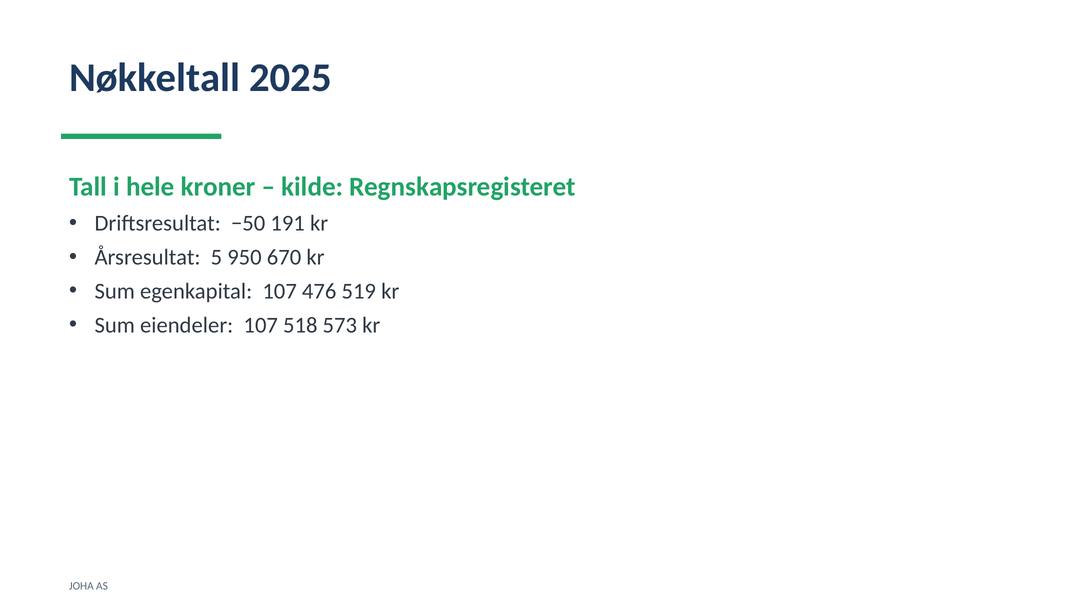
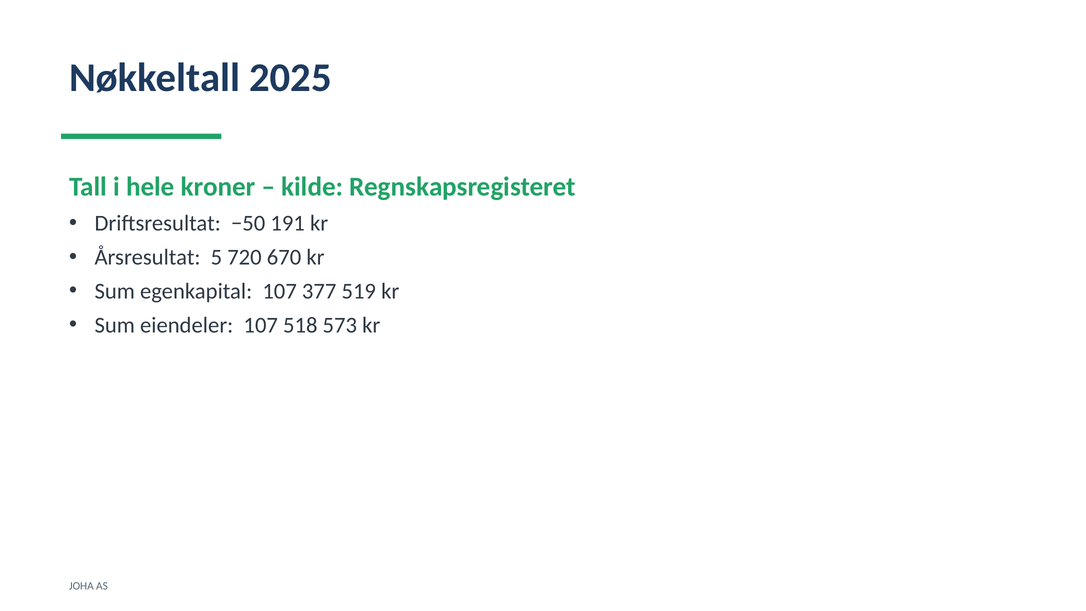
950: 950 -> 720 (244, 257)
476: 476 -> 377 (319, 291)
